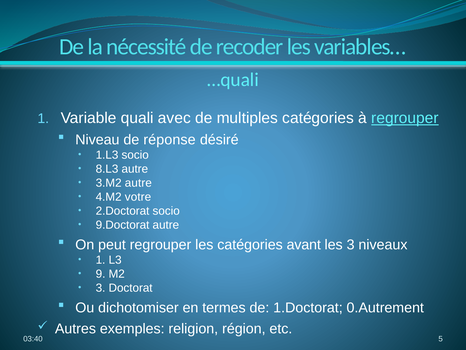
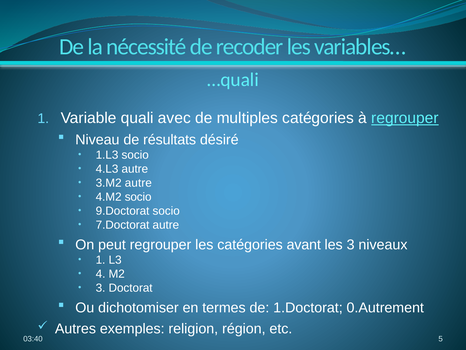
réponse: réponse -> résultats (170, 139)
8.L3: 8.L3 -> 4.L3 (107, 169)
4.M2 votre: votre -> socio (138, 197)
2.Doctorat: 2.Doctorat -> 9.Doctorat (123, 211)
9.Doctorat: 9.Doctorat -> 7.Doctorat (123, 225)
9: 9 -> 4 (101, 274)
